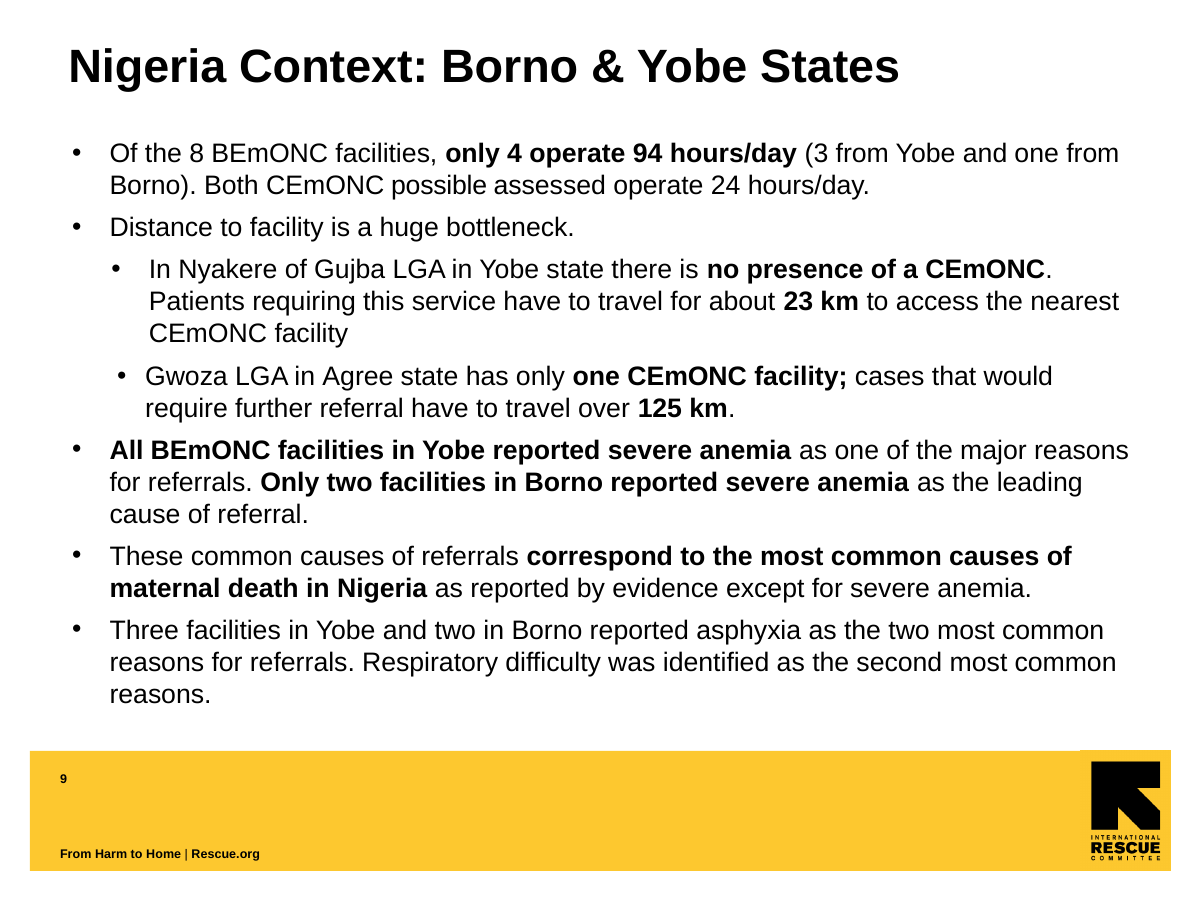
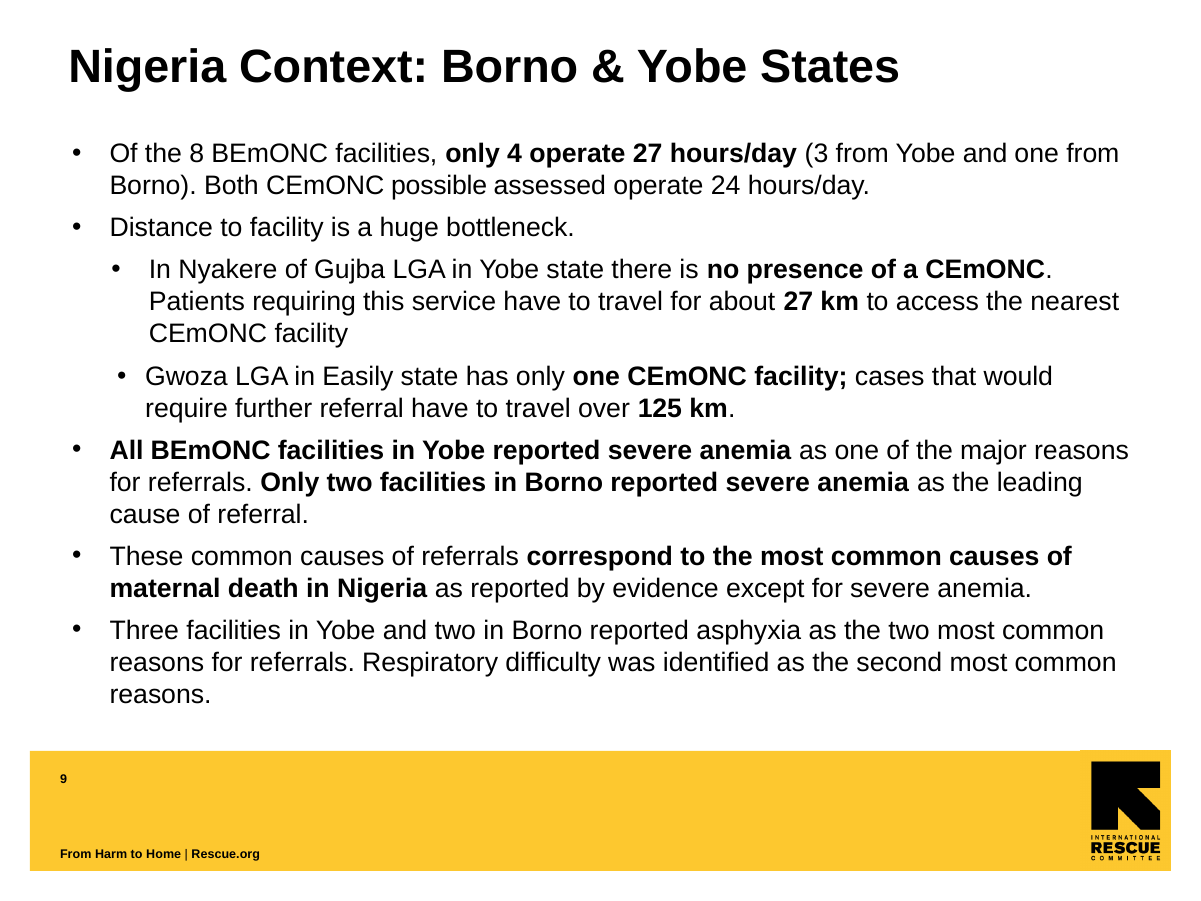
operate 94: 94 -> 27 (648, 154)
about 23: 23 -> 27 (798, 302)
Agree: Agree -> Easily (358, 376)
